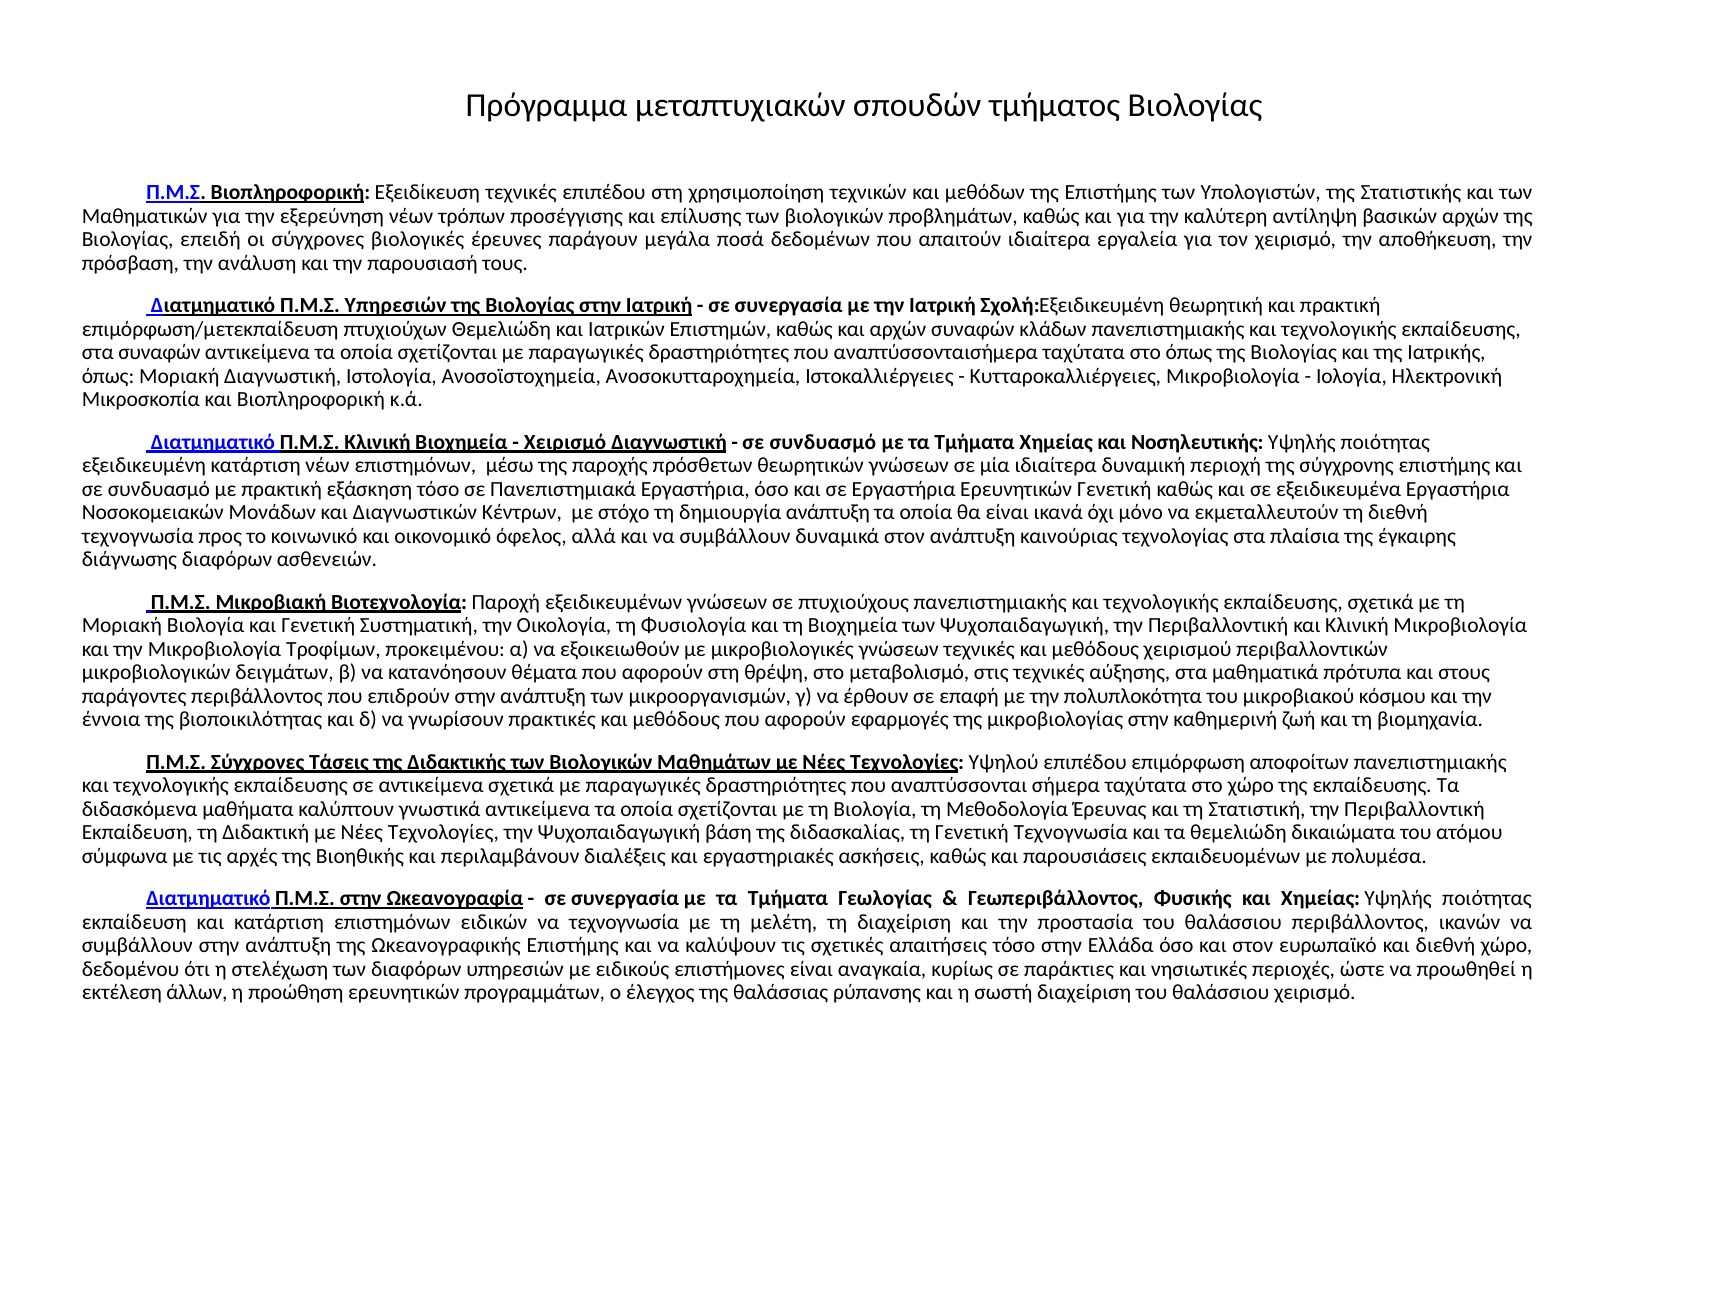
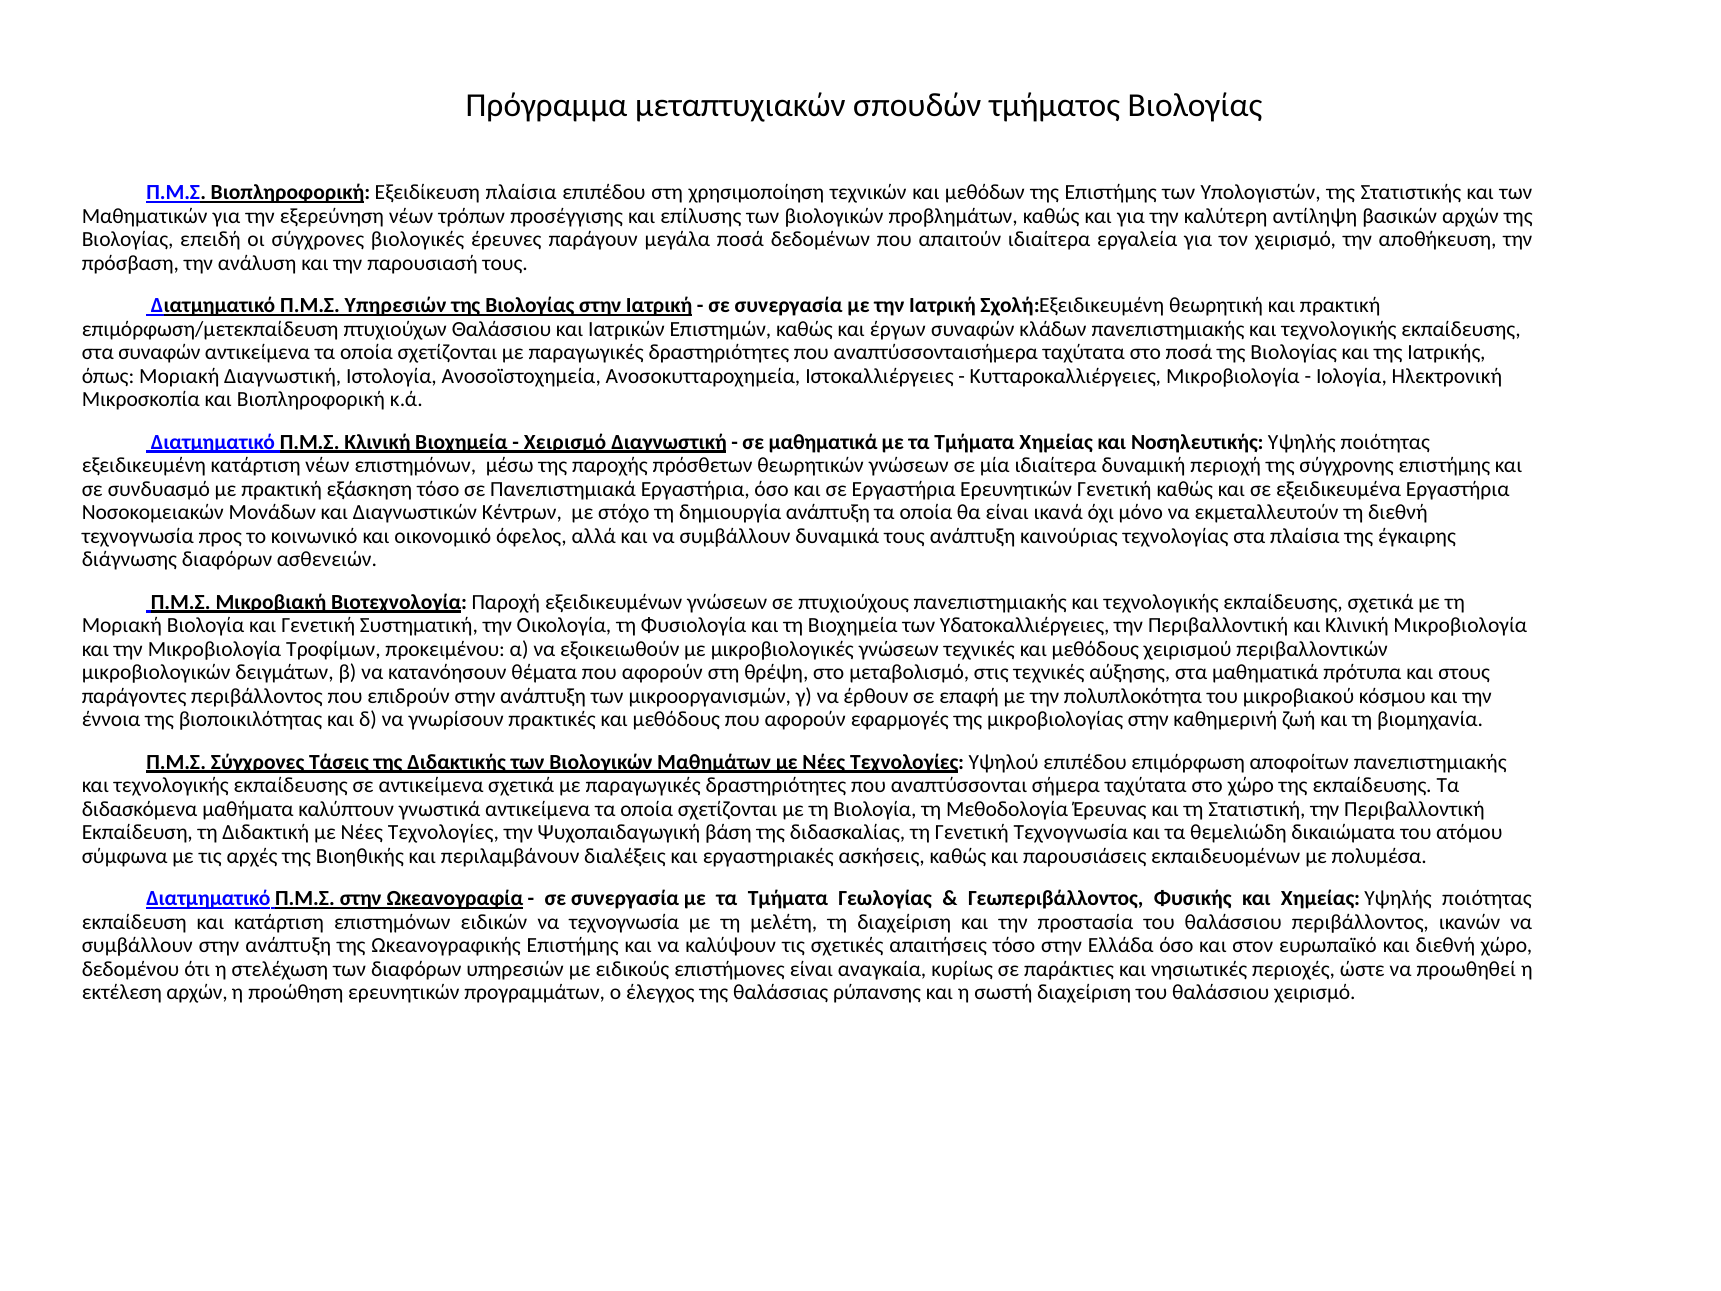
Εξειδίκευση τεχνικές: τεχνικές -> πλαίσια (521, 193)
πτυχιούχων Θεμελιώδη: Θεμελιώδη -> Θαλάσσιου (501, 329)
και αρχών: αρχών -> έργων (898, 329)
στο όπως: όπως -> ποσά (1189, 353)
συνδυασμό: συνδυασμό -> μαθηματικά (823, 442)
δυναμικά στον: στον -> τους (904, 536)
των Ψυχοπαιδαγωγική: Ψυχοπαιδαγωγική -> Υδατοκαλλιέργειες (1025, 626)
εκτέλεση άλλων: άλλων -> αρχών (197, 993)
